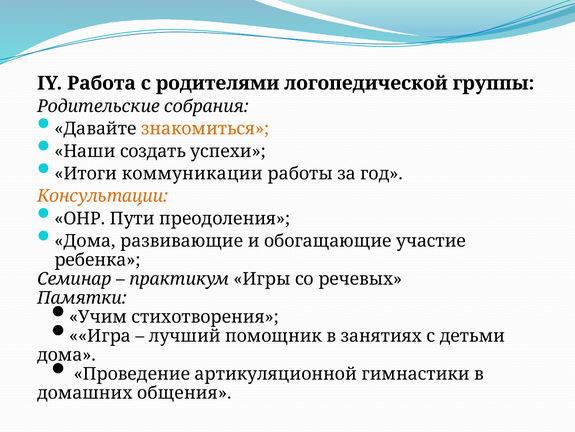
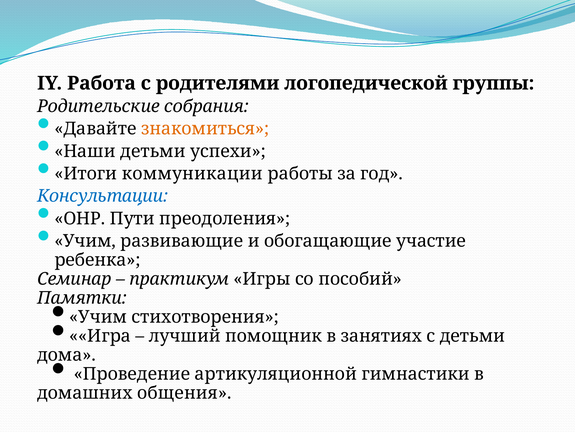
Наши создать: создать -> детьми (153, 151)
Консультации colour: orange -> blue (103, 196)
Дома: Дома -> Учим (85, 241)
речевых: речевых -> пособий (360, 279)
